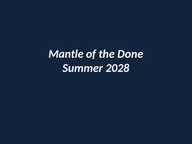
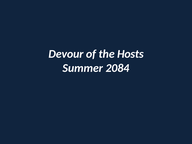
Mantle: Mantle -> Devour (66, 54)
Done: Done -> Hosts (130, 54)
2028: 2028 -> 2084 (117, 68)
